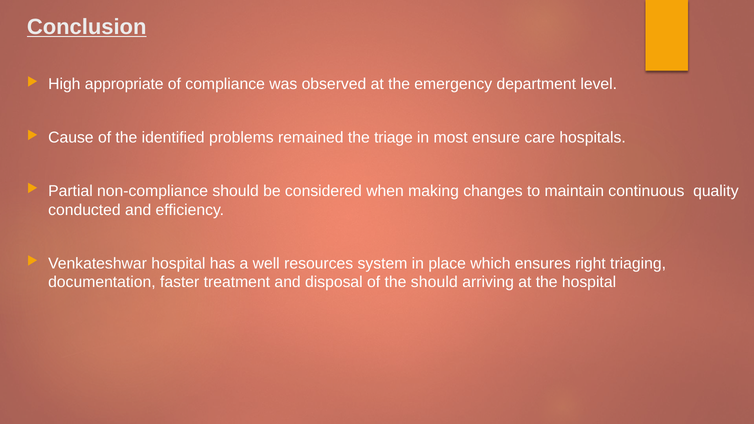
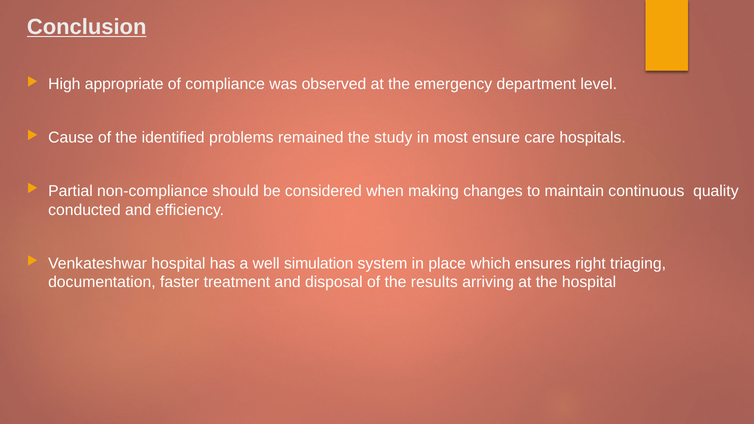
triage: triage -> study (393, 138)
resources: resources -> simulation (319, 263)
the should: should -> results (434, 282)
